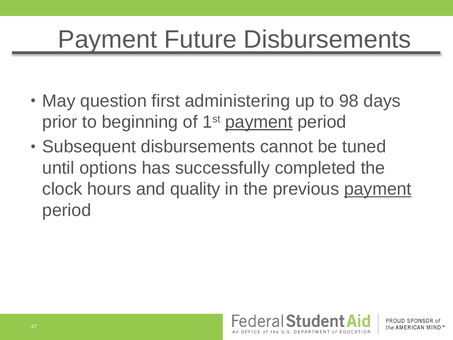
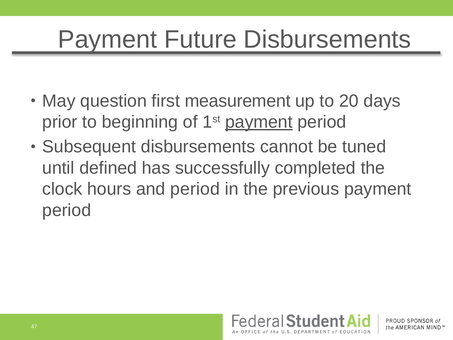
administering: administering -> measurement (238, 101)
98: 98 -> 20 (349, 101)
options: options -> defined (108, 168)
and quality: quality -> period (195, 189)
payment underline: present -> none (378, 189)
